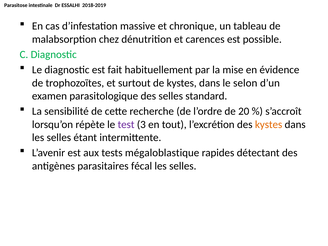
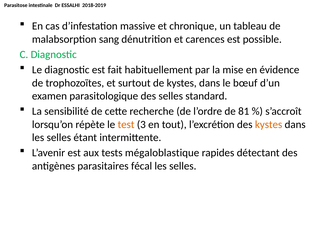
chez: chez -> sang (109, 39)
selon: selon -> bœuf (245, 83)
20: 20 -> 81 (244, 111)
test colour: purple -> orange (126, 124)
